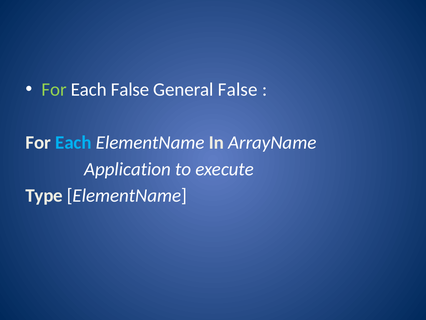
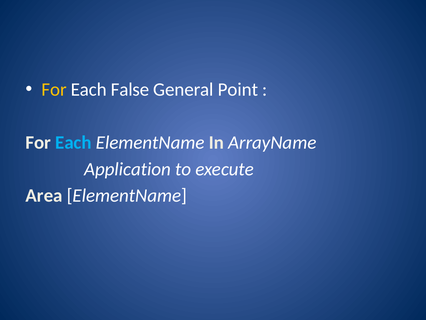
For colour: light green -> yellow (54, 89)
General False: False -> Point (238, 89)
Type: Type -> Area (44, 195)
